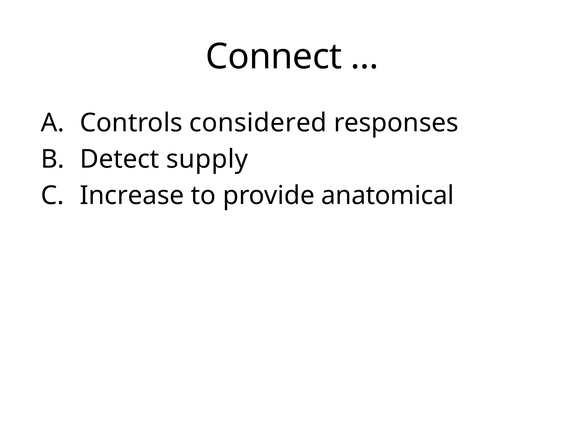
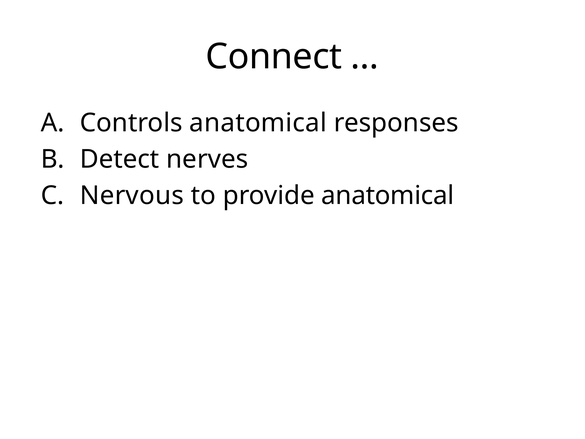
Controls considered: considered -> anatomical (258, 123)
supply: supply -> nerves (207, 159)
Increase: Increase -> Nervous (132, 196)
